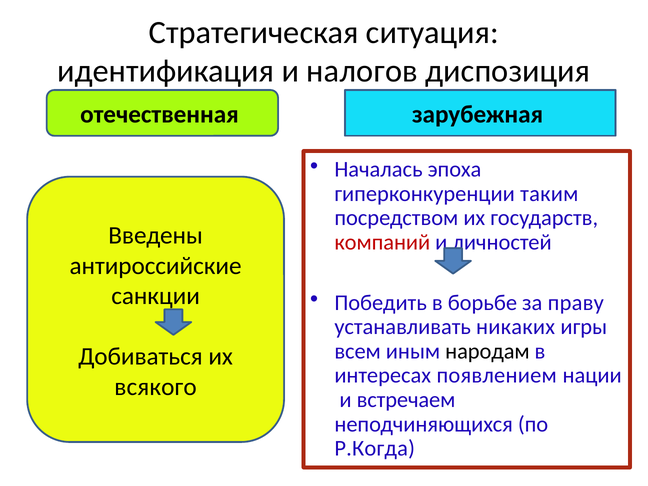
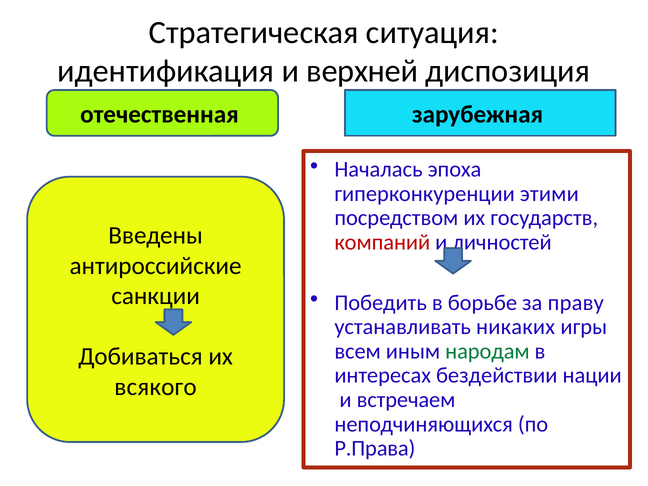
налогов: налогов -> верхней (362, 71)
таким: таким -> этими (549, 194)
народам colour: black -> green (487, 351)
появлением: появлением -> бездействии (497, 376)
Р.Когда: Р.Когда -> Р.Права (375, 448)
